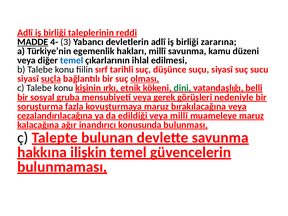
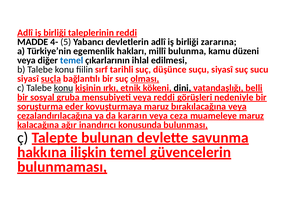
MADDE underline: present -> none (33, 42)
3: 3 -> 5 (66, 42)
millî savunma: savunma -> bulunma (187, 51)
konu underline: none -> present (64, 88)
dini colour: green -> black (182, 88)
veya gerek: gerek -> reddi (164, 97)
fazla: fazla -> eder (74, 106)
edildiği: edildiği -> kararın (133, 116)
veya millî: millî -> ceza (179, 116)
